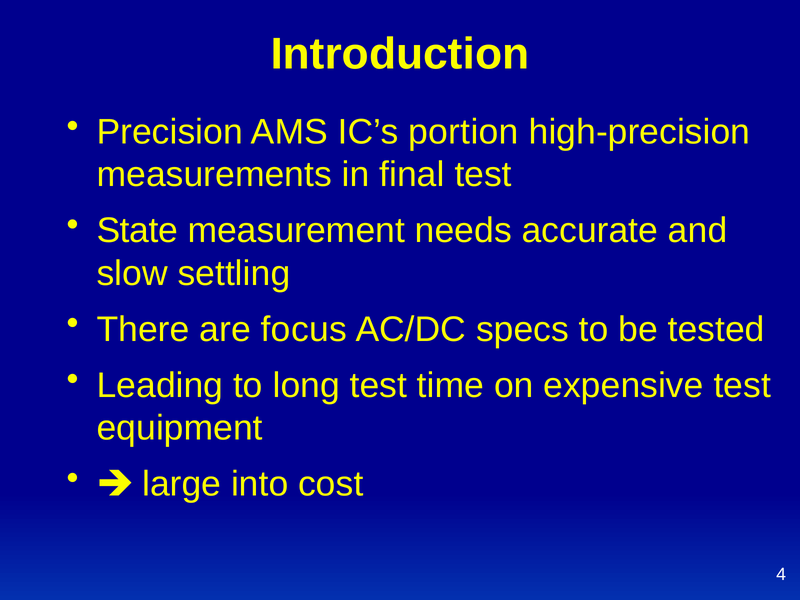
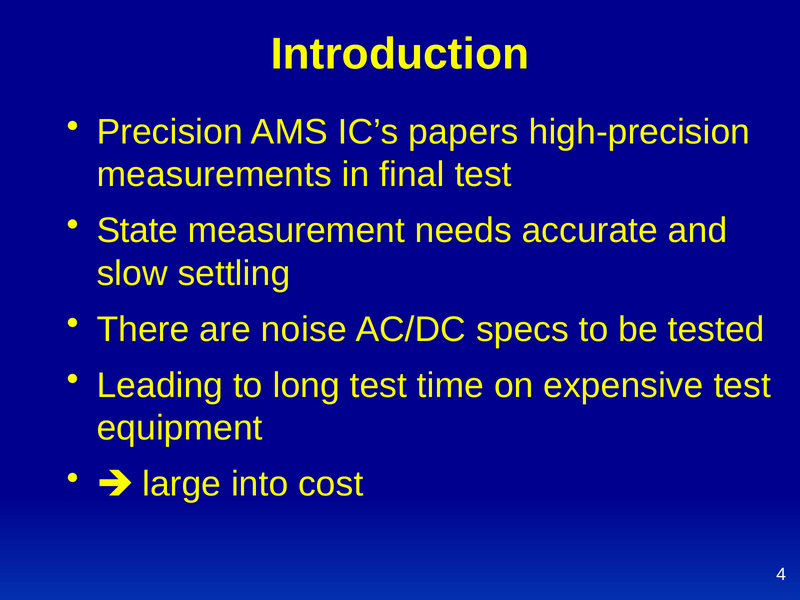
portion: portion -> papers (463, 132)
focus: focus -> noise (304, 329)
